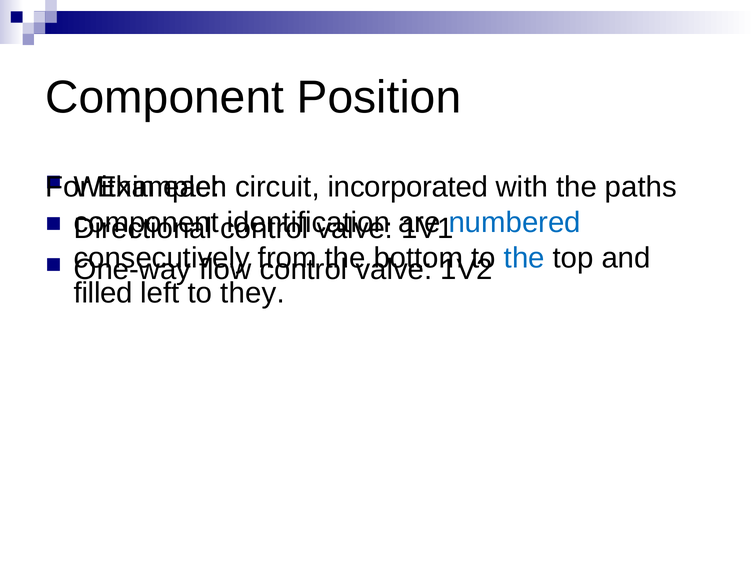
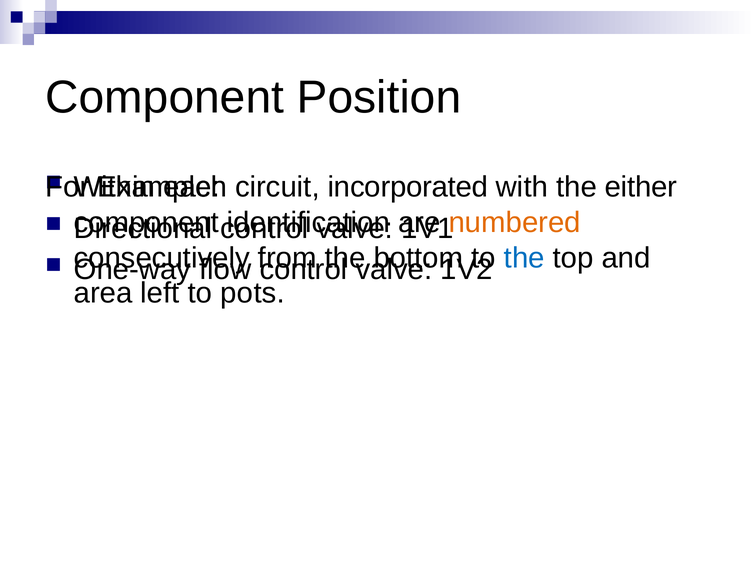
paths: paths -> either (641, 187)
numbered colour: blue -> orange (515, 223)
filled: filled -> area (103, 293)
they: they -> pots (253, 293)
